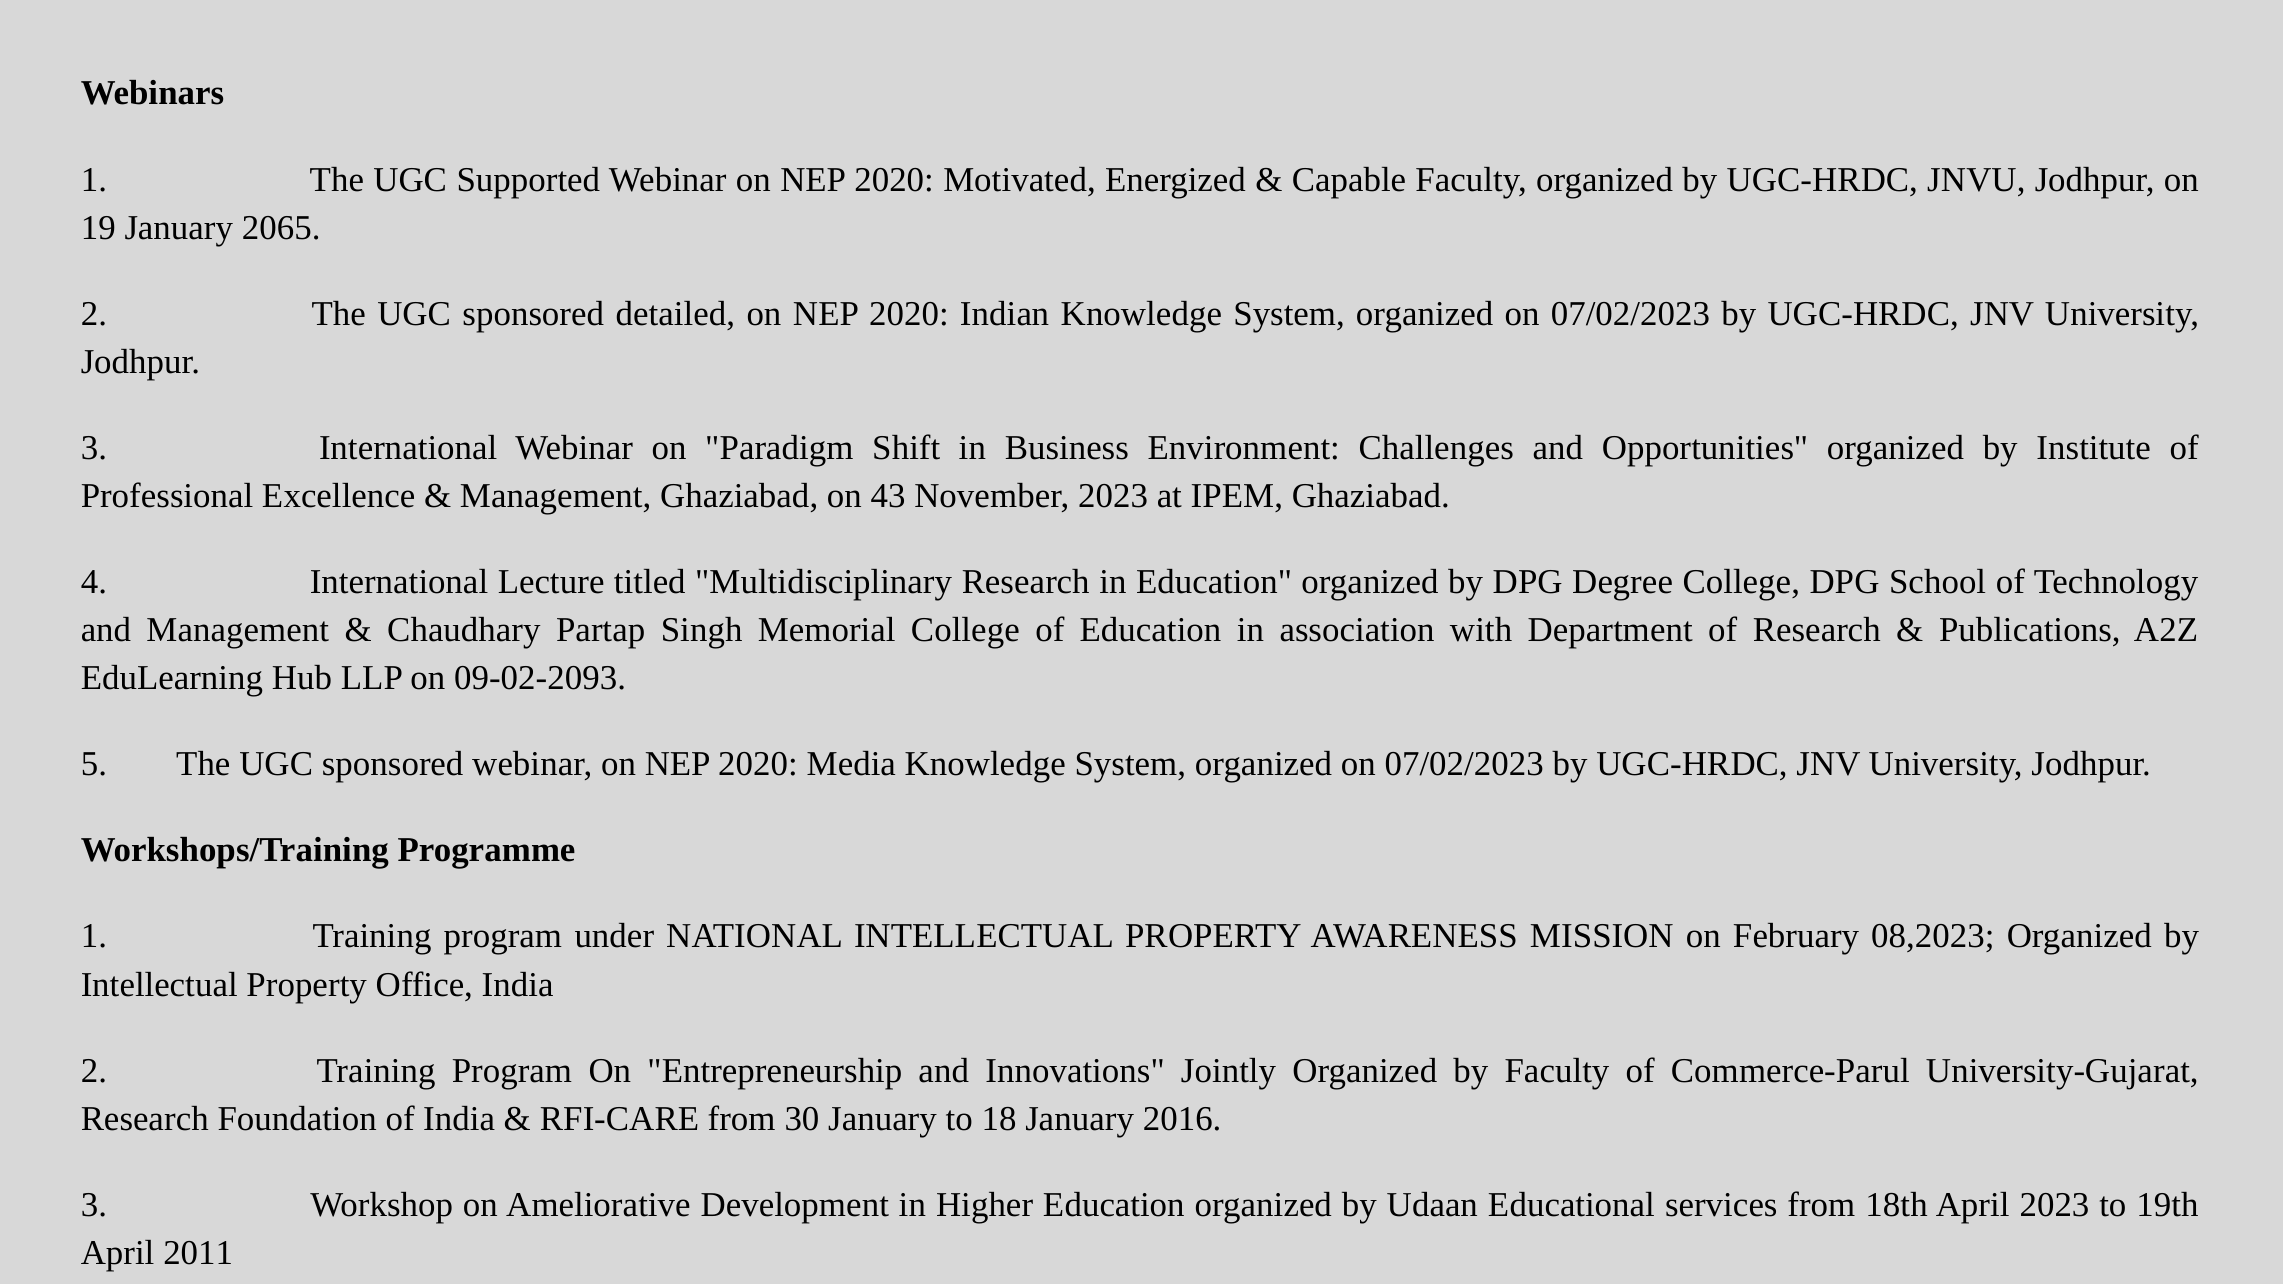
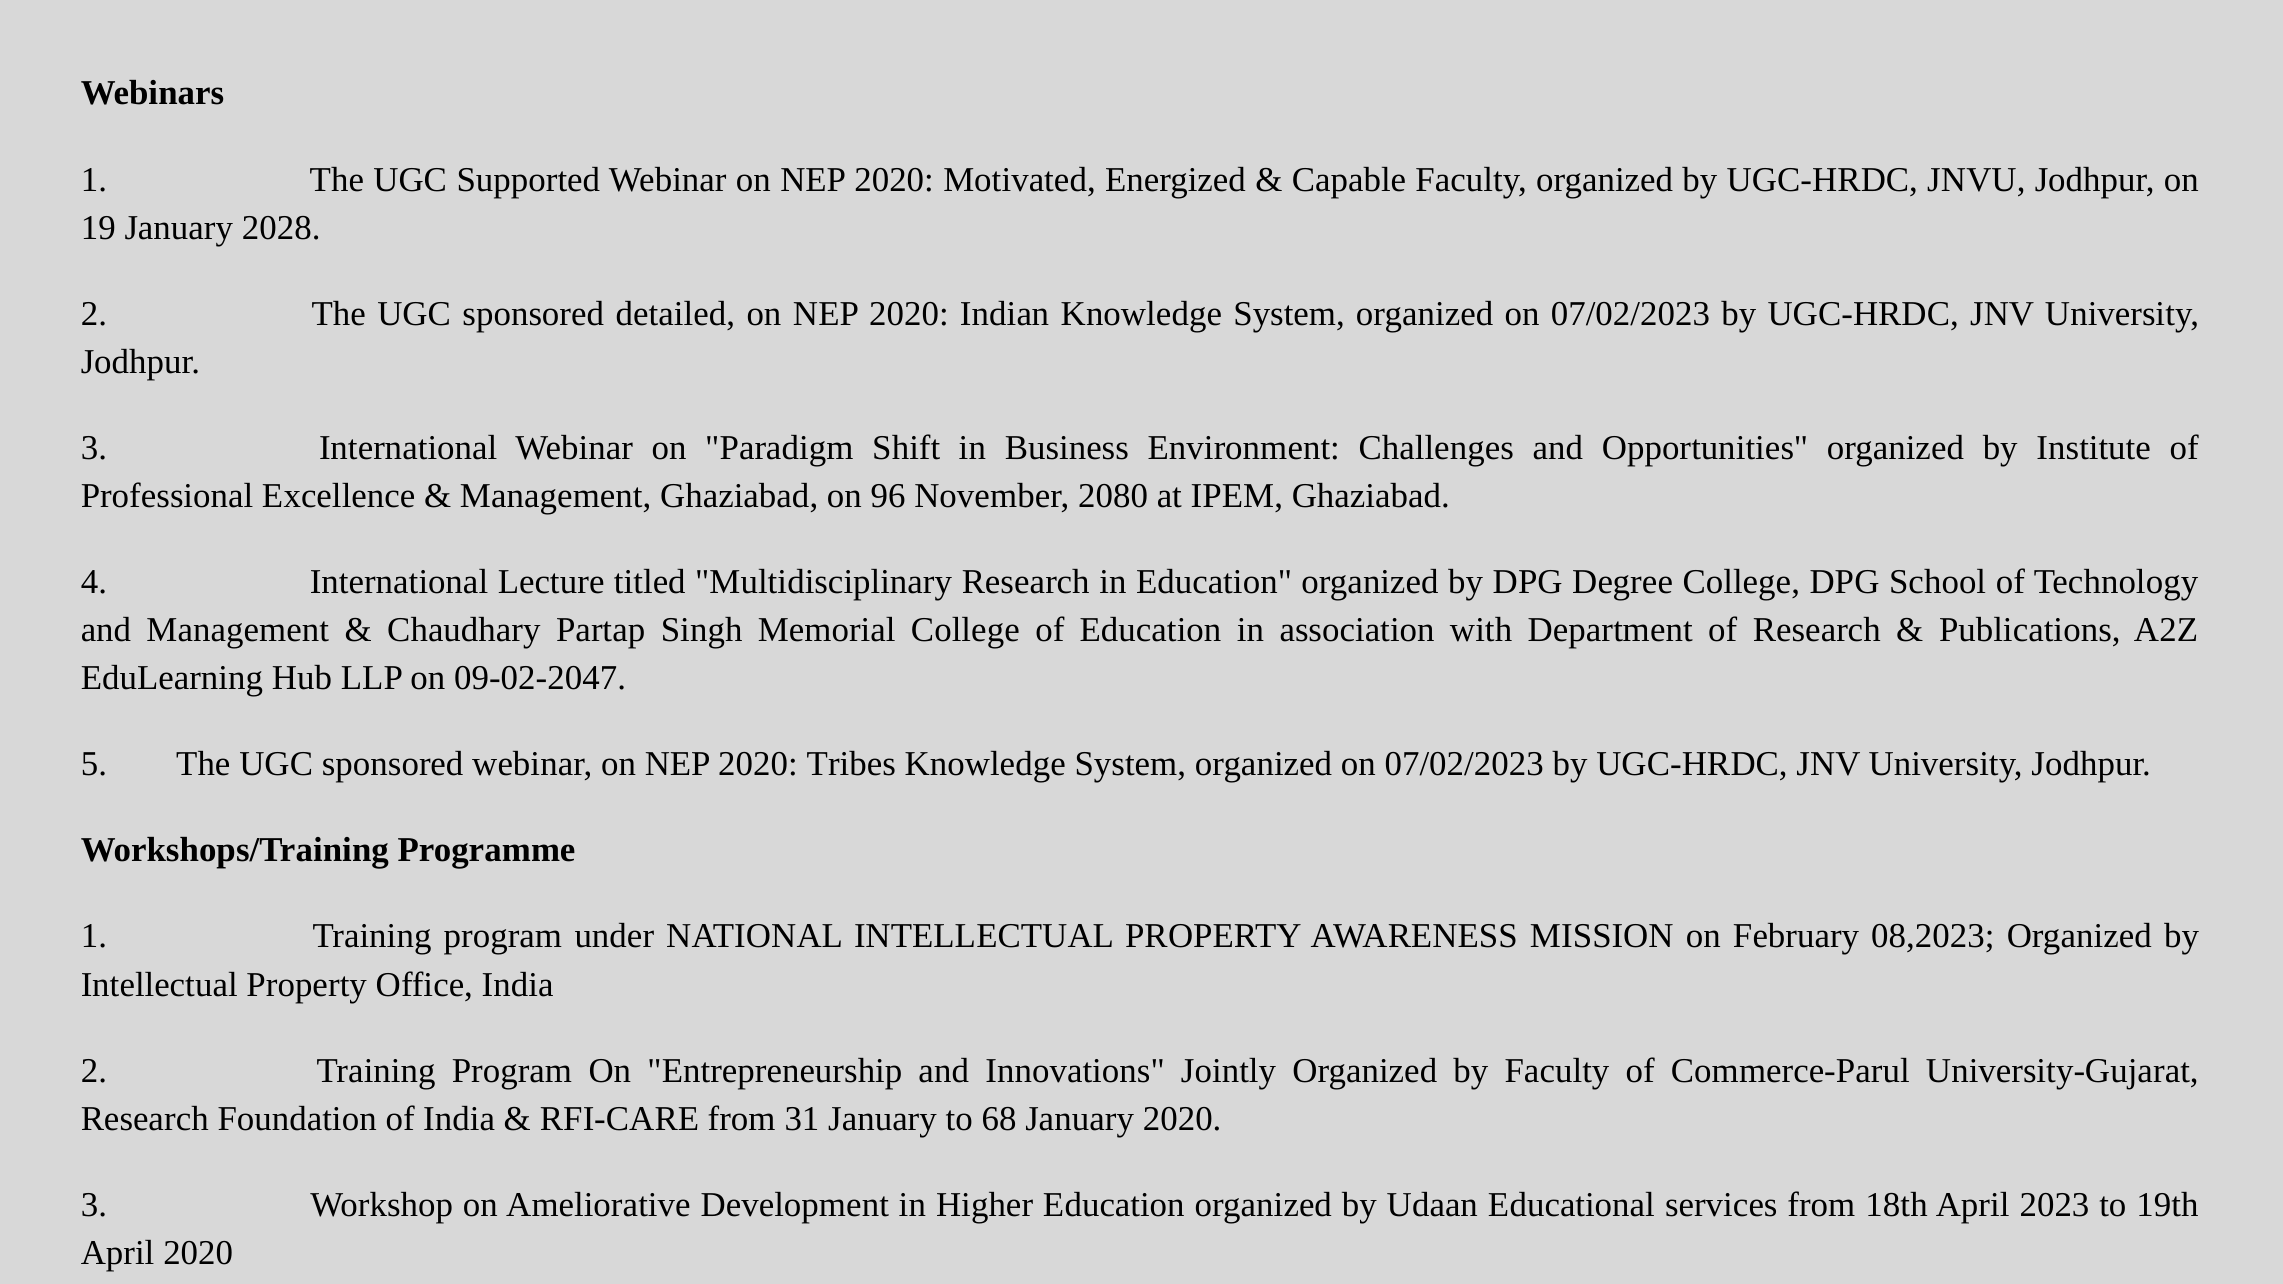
2065: 2065 -> 2028 (281, 228)
43: 43 -> 96 (888, 496)
November 2023: 2023 -> 2080 (1113, 496)
09-02-2093: 09-02-2093 -> 09-02-2047 (540, 678)
Media: Media -> Tribes (851, 764)
30: 30 -> 31 (802, 1119)
18: 18 -> 68 (999, 1119)
January 2016: 2016 -> 2020 (1182, 1119)
April 2011: 2011 -> 2020 (198, 1253)
